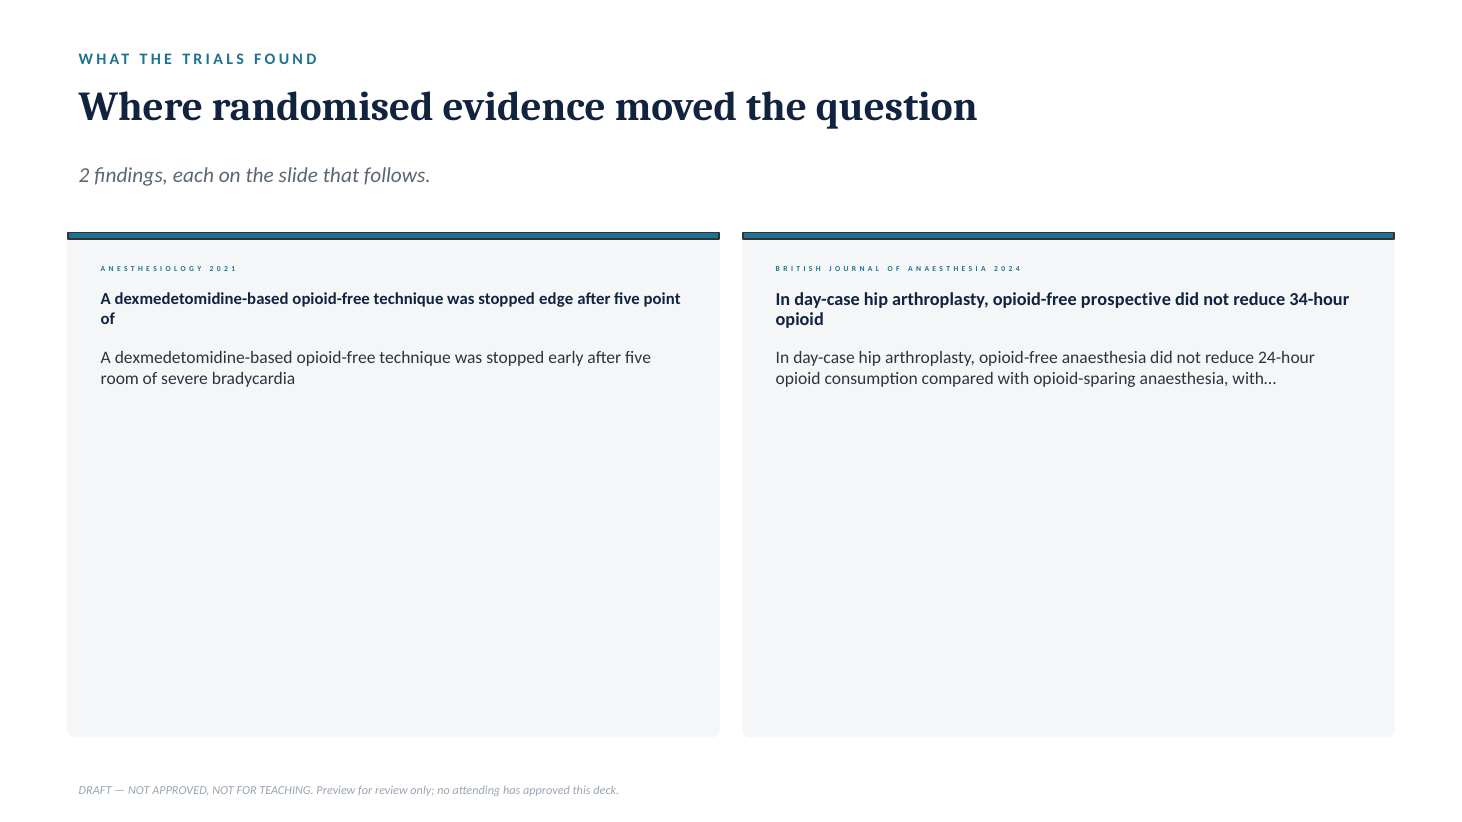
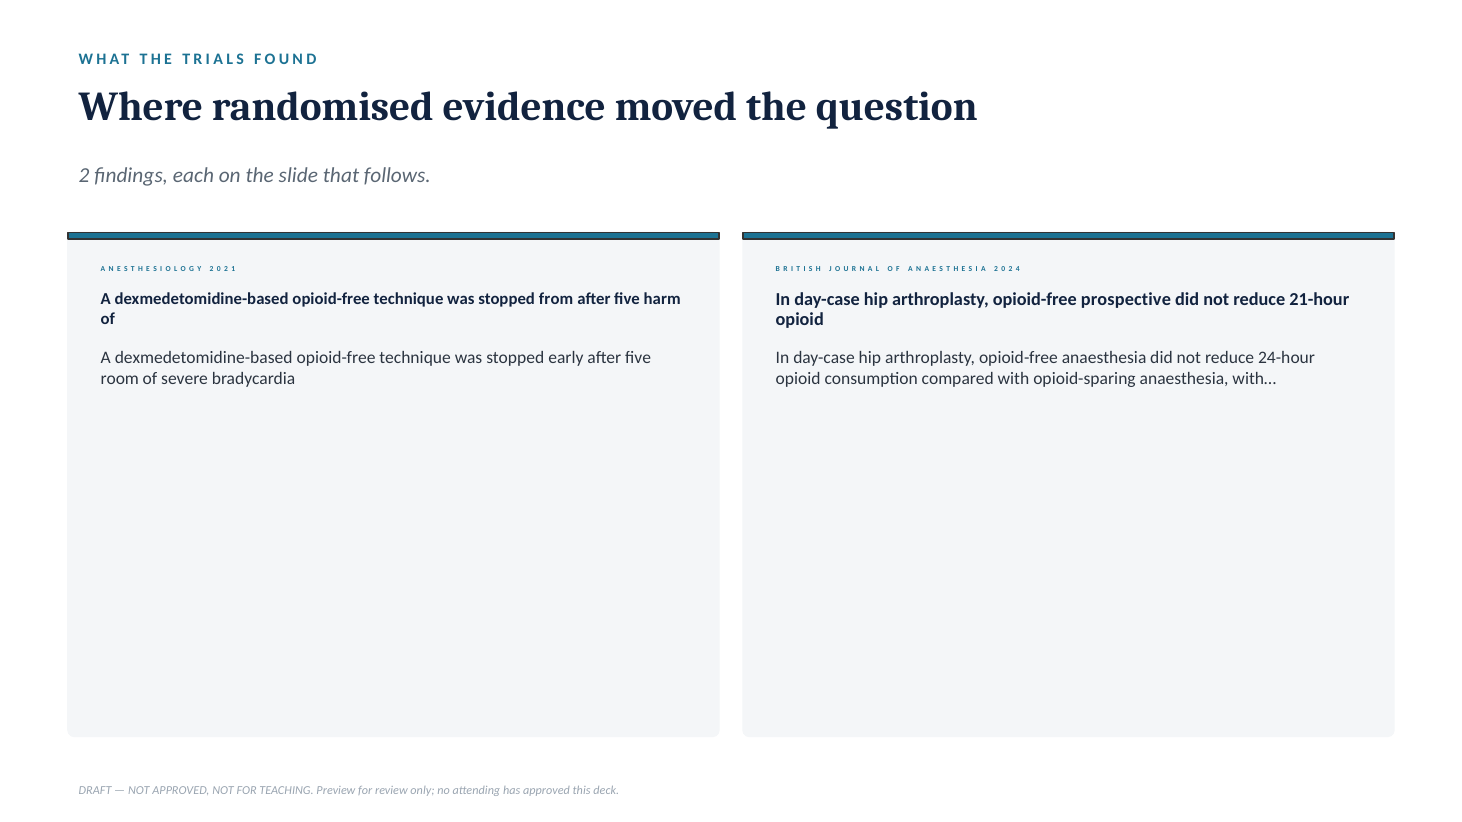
edge: edge -> from (556, 299)
point: point -> harm (662, 299)
34-hour: 34-hour -> 21-hour (1319, 300)
